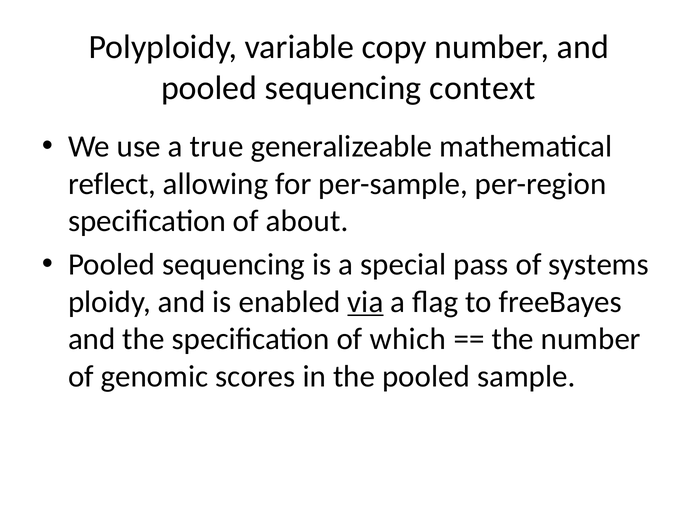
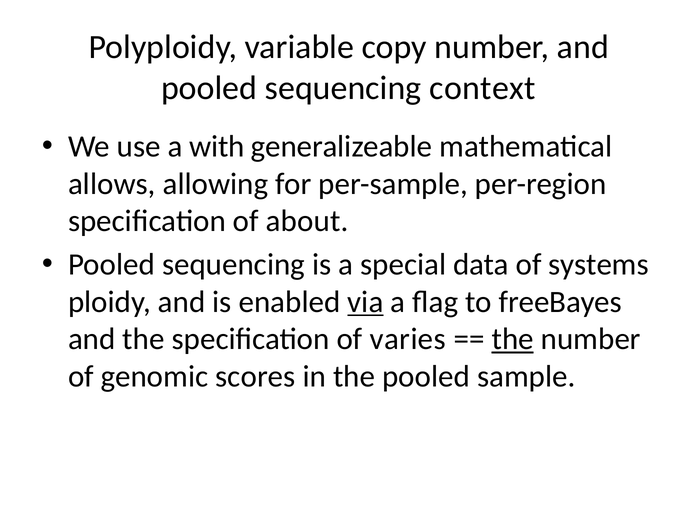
true: true -> with (217, 146)
reflect: reflect -> allows (112, 184)
pass: pass -> data (481, 264)
which: which -> varies (408, 339)
the underline: none -> present (513, 339)
